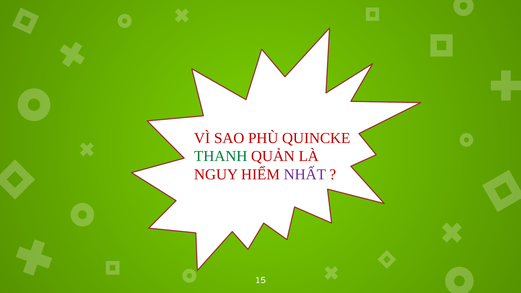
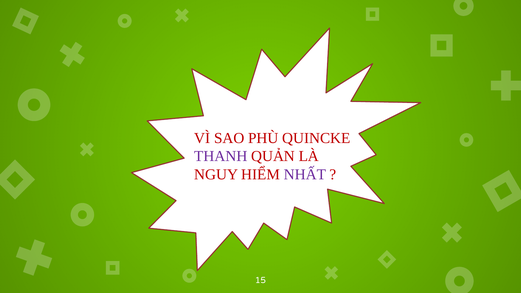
THANH colour: green -> purple (221, 156)
